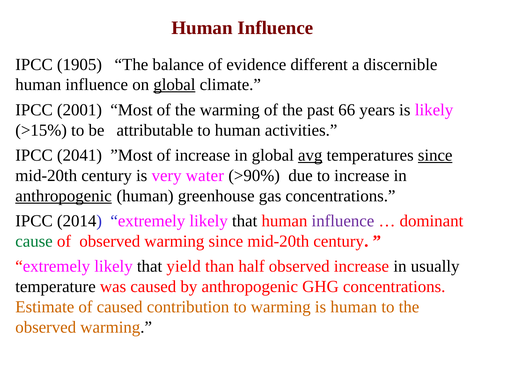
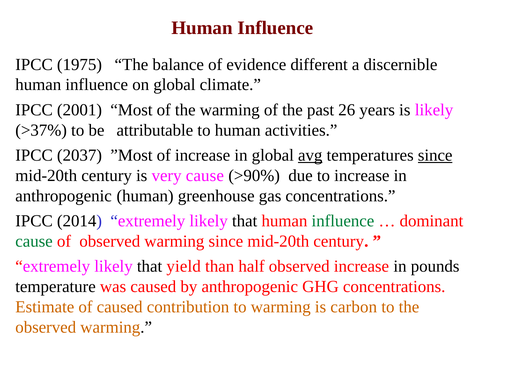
1905: 1905 -> 1975 (79, 64)
global underline: present -> none (174, 85)
66: 66 -> 26 (347, 110)
>15%: >15% -> >37% (41, 130)
2041: 2041 -> 2037 (79, 155)
very water: water -> cause (205, 175)
anthropogenic underline: present -> none (64, 196)
influence colour: purple -> green (343, 221)
usually: usually -> pounds (435, 266)
is human: human -> carbon (354, 306)
